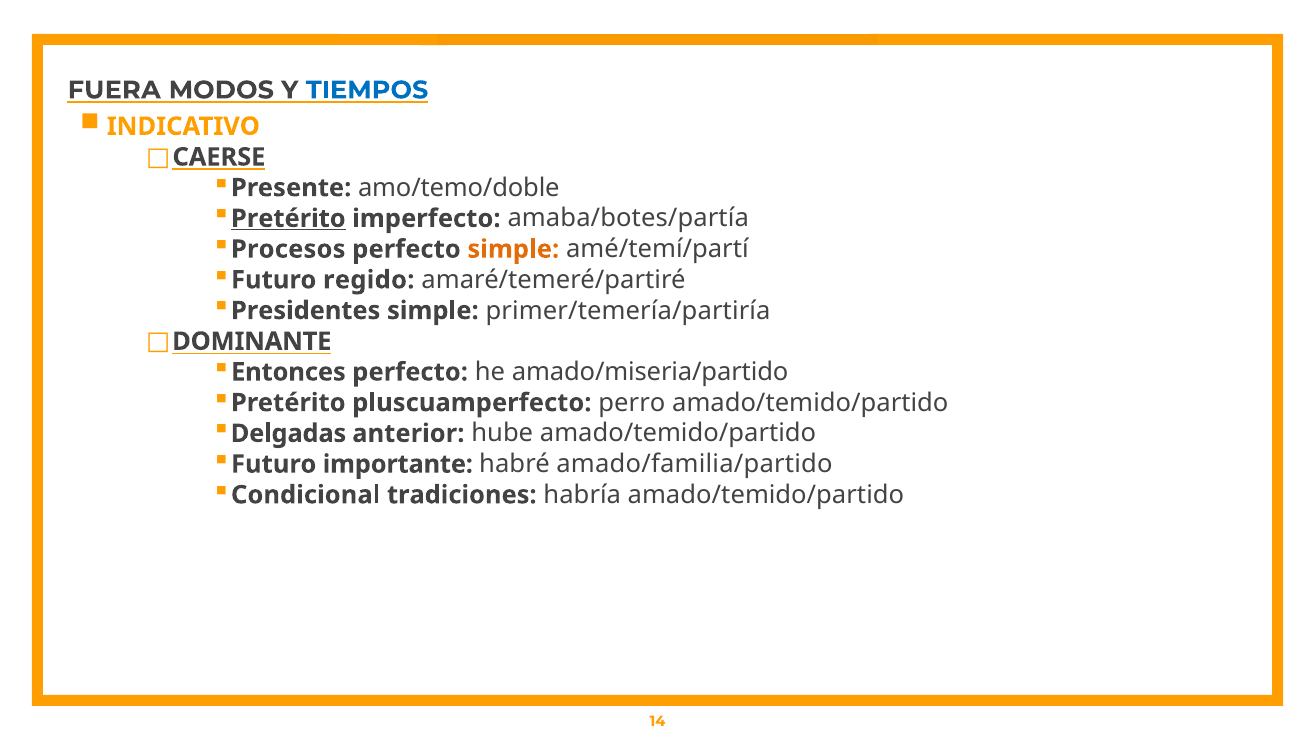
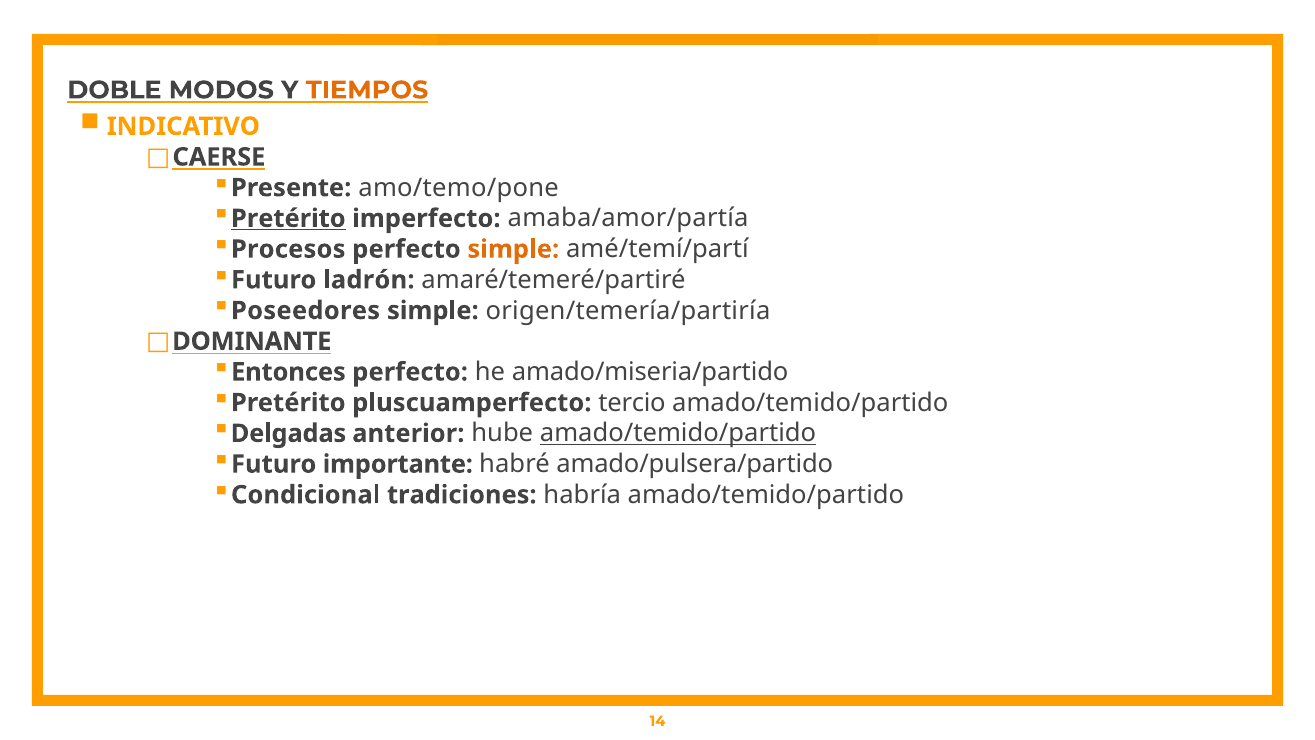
FUERA: FUERA -> DOBLE (114, 90)
TIEMPOS colour: blue -> orange (367, 90)
amo/temo/doble: amo/temo/doble -> amo/temo/pone (459, 188)
amaba/botes/partía: amaba/botes/partía -> amaba/amor/partía (628, 218)
regido: regido -> ladrón (369, 280)
Presidentes: Presidentes -> Poseedores (305, 311)
primer/temería/partiría: primer/temería/partiría -> origen/temería/partiría (628, 311)
perro: perro -> tercio (632, 403)
amado/temido/partido underline: none -> present (678, 433)
amado/familia/partido: amado/familia/partido -> amado/pulsera/partido (695, 464)
